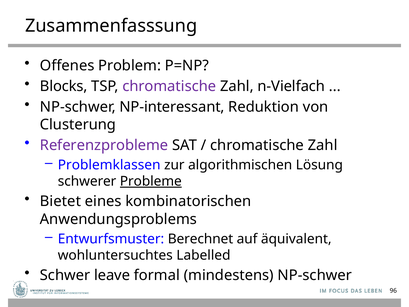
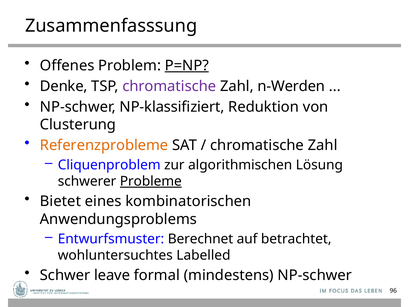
P=NP underline: none -> present (187, 65)
Blocks: Blocks -> Denke (64, 86)
n-Vielfach: n-Vielfach -> n-Werden (291, 86)
NP-interessant: NP-interessant -> NP-klassifiziert (172, 107)
Referenzprobleme colour: purple -> orange (104, 145)
Problemklassen: Problemklassen -> Cliquenproblem (109, 165)
äquivalent: äquivalent -> betrachtet (296, 239)
